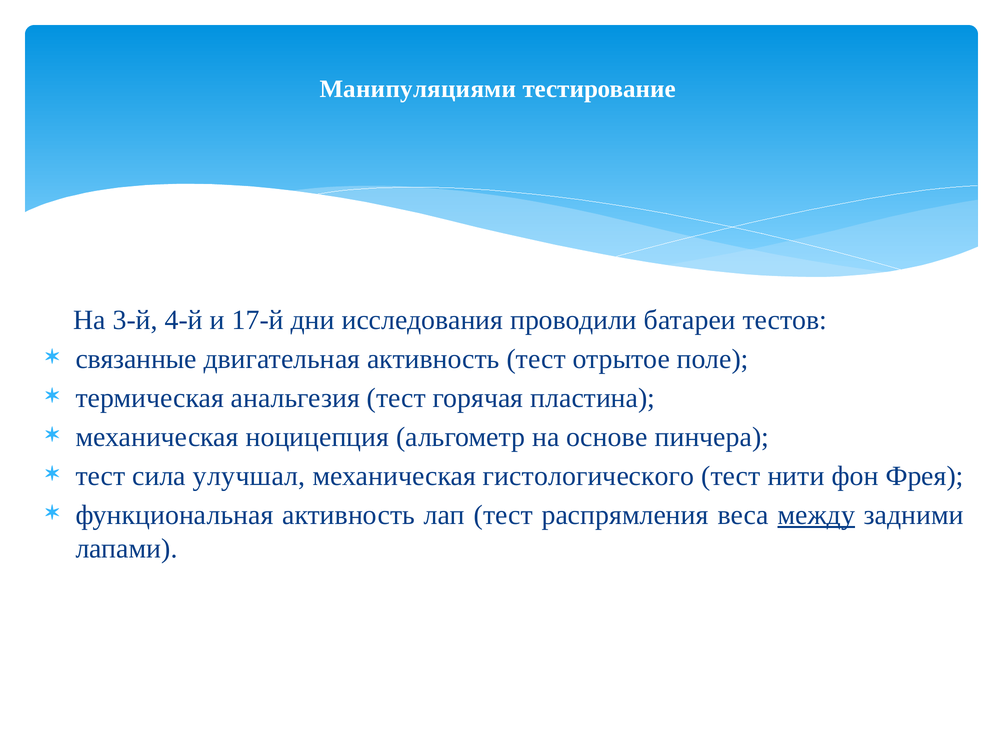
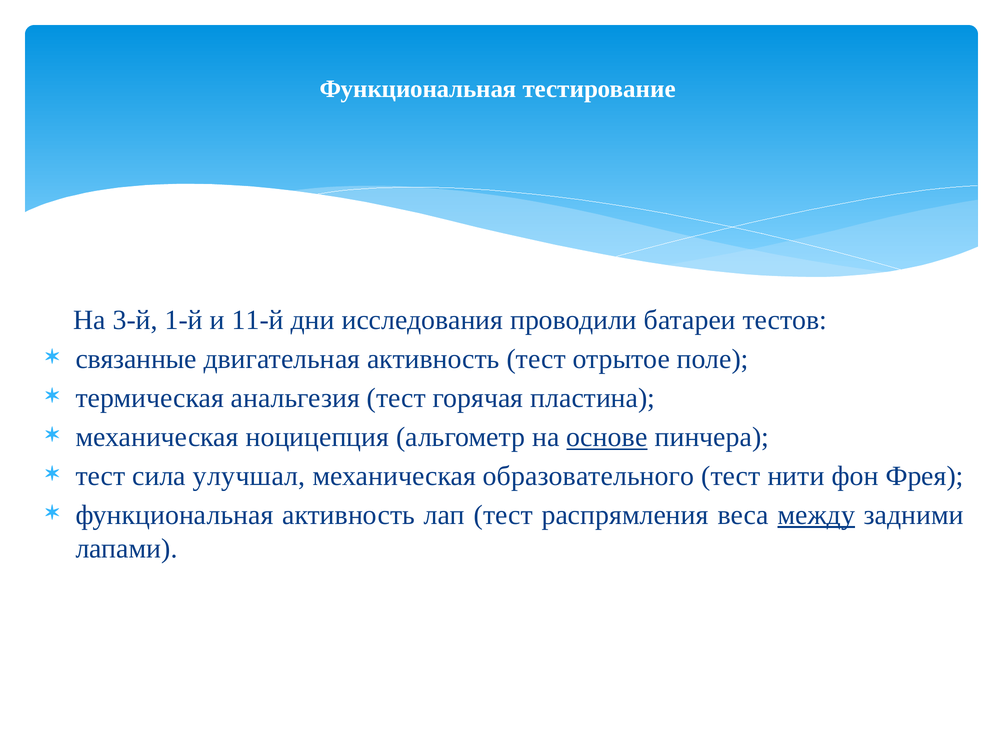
Манипуляциями: Манипуляциями -> Функциональная (418, 89)
4-й: 4-й -> 1-й (184, 321)
17-й: 17-й -> 11-й (258, 321)
основе underline: none -> present (607, 437)
гистологического: гистологического -> образовательного (589, 476)
